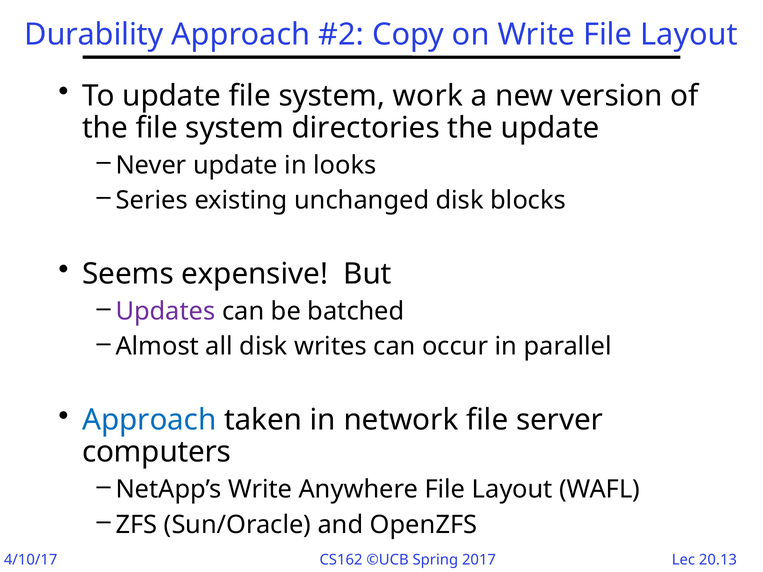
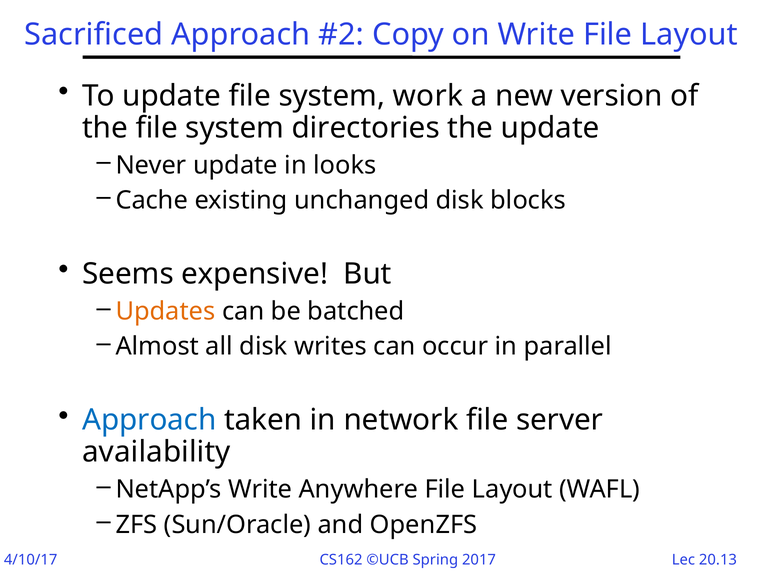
Durability: Durability -> Sacrificed (94, 35)
Series: Series -> Cache (152, 200)
Updates colour: purple -> orange (166, 312)
computers: computers -> availability (156, 452)
